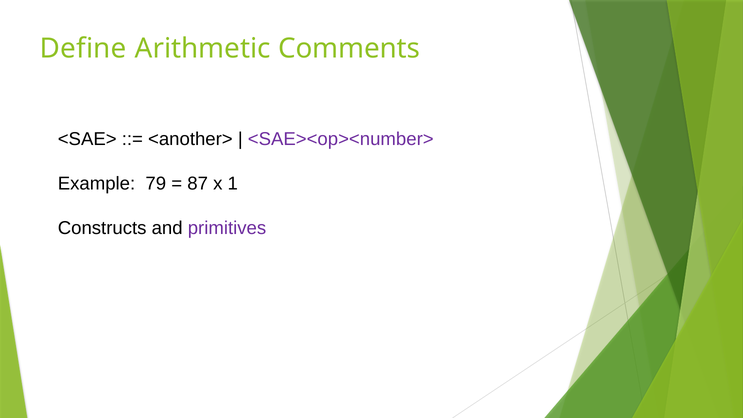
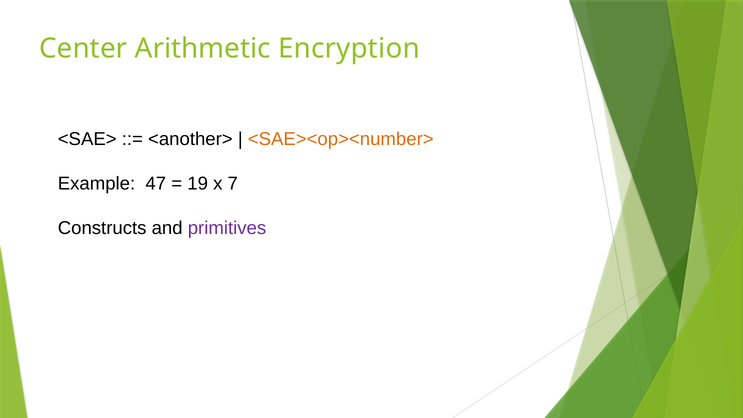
Define: Define -> Center (83, 48)
Comments: Comments -> Encryption (349, 48)
<SAE><op><number> colour: purple -> orange (341, 139)
79: 79 -> 47 (156, 184)
87: 87 -> 19 (198, 184)
1: 1 -> 7 (233, 184)
